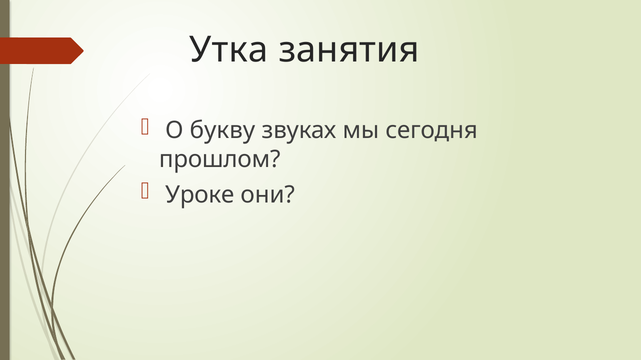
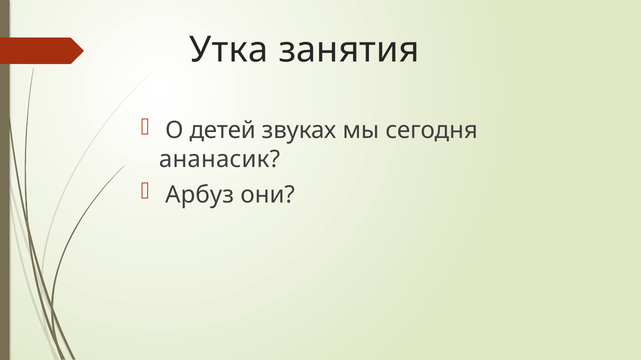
букву: букву -> детей (223, 131)
прошлом: прошлом -> ананасик (220, 160)
Уроке: Уроке -> Арбуз (200, 195)
